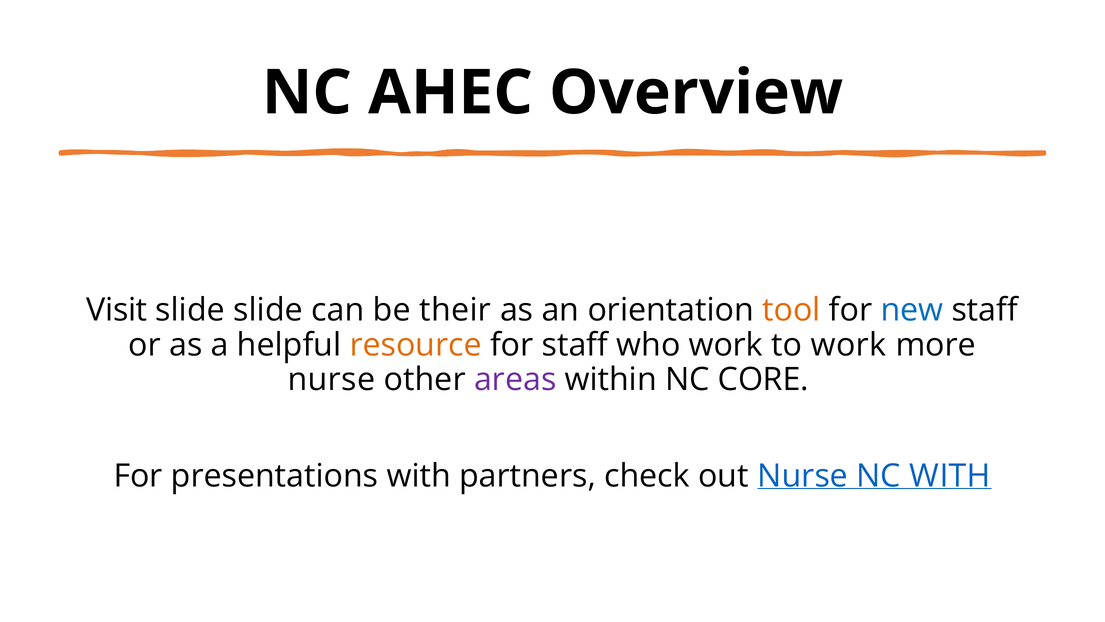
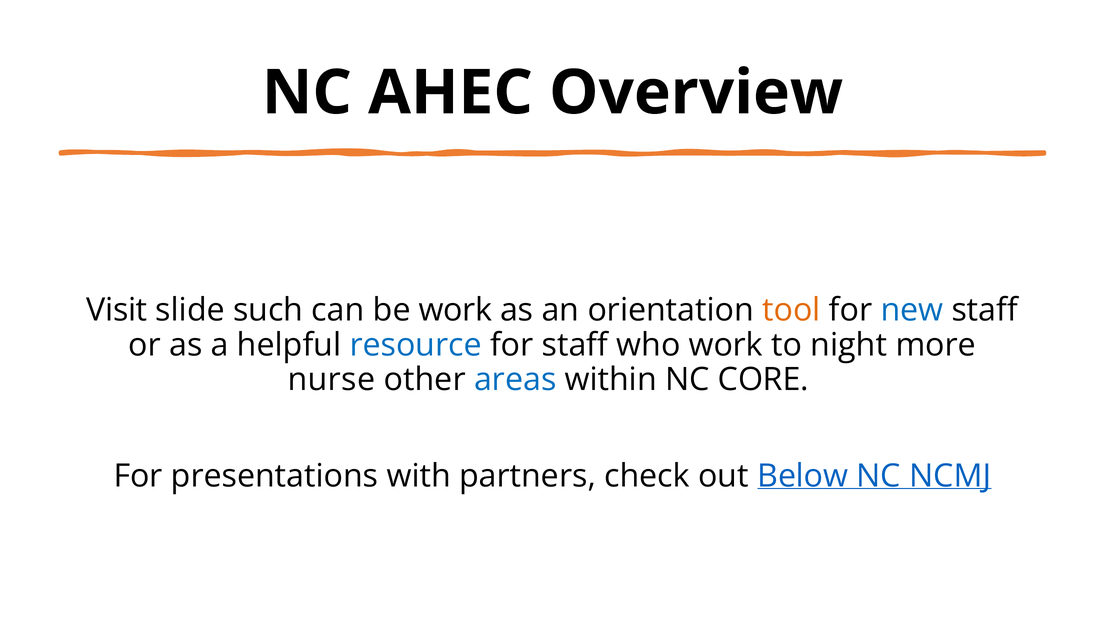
slide slide: slide -> such (268, 310)
be their: their -> work (455, 310)
resource colour: orange -> blue (416, 345)
to work: work -> night (849, 345)
areas colour: purple -> blue (515, 379)
out Nurse: Nurse -> Below (803, 476)
NC WITH: WITH -> NCMJ (950, 476)
